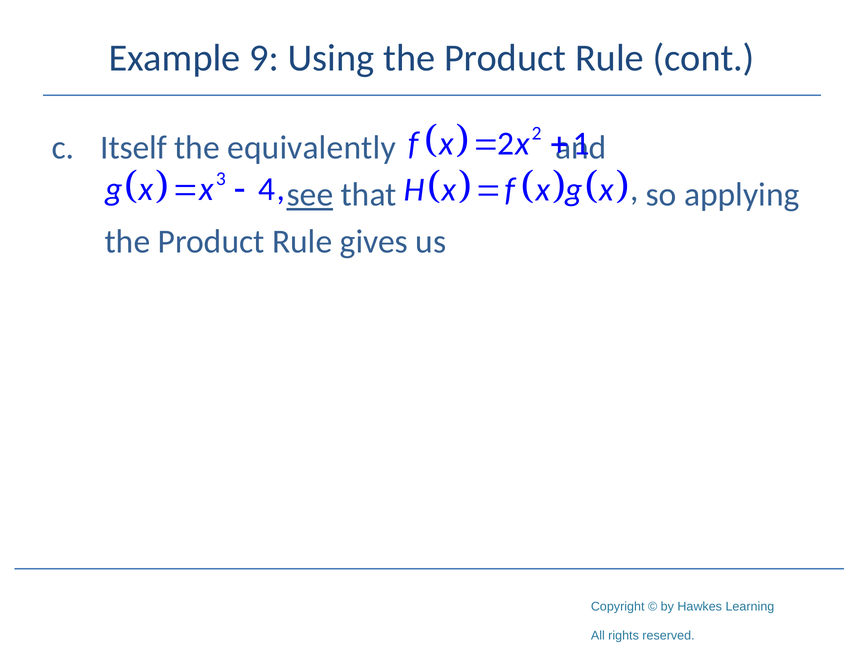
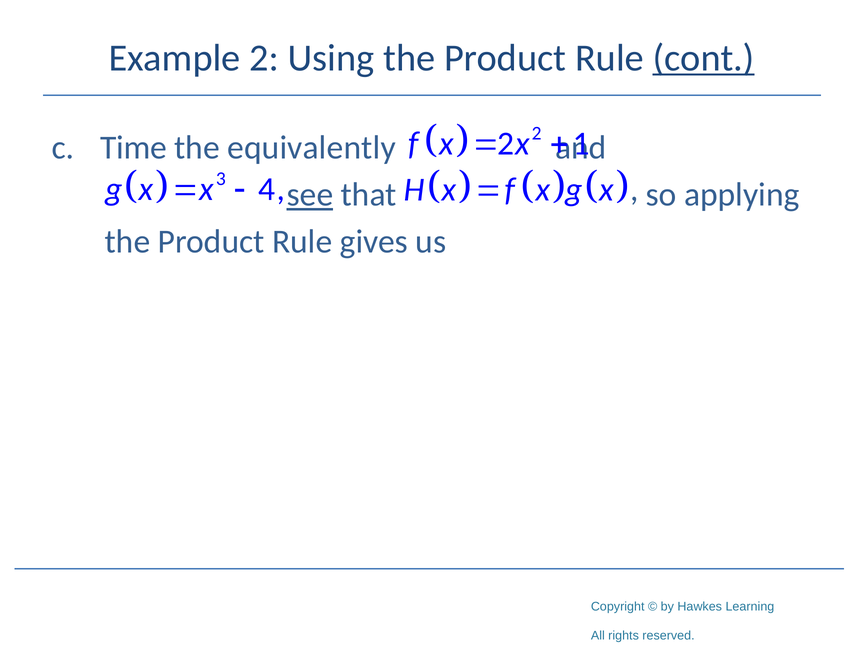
Example 9: 9 -> 2 (264, 58)
cont underline: none -> present (704, 58)
Itself: Itself -> Time (134, 148)
